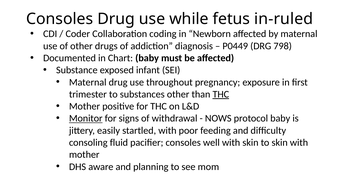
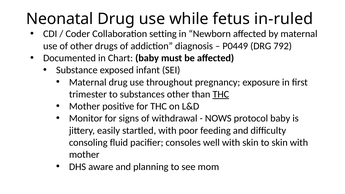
Consoles: Consoles -> Neonatal (60, 19)
coding: coding -> setting (163, 34)
798: 798 -> 792 (283, 46)
Monitor underline: present -> none (86, 118)
